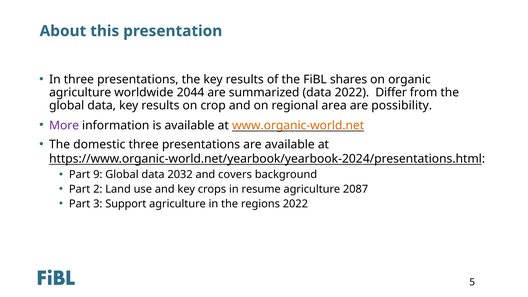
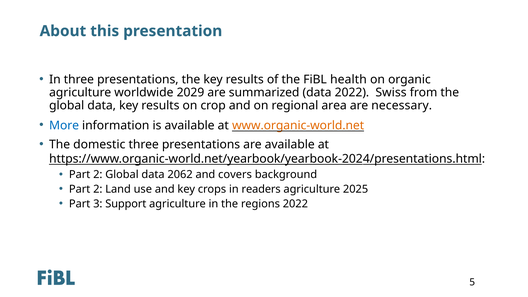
shares: shares -> health (348, 79)
2044: 2044 -> 2029 (190, 92)
Differ: Differ -> Swiss (391, 92)
possibility: possibility -> necessary (402, 105)
More colour: purple -> blue (64, 126)
9: 9 -> 2 (98, 174)
2032: 2032 -> 2062 (180, 174)
resume: resume -> readers (261, 189)
2087: 2087 -> 2025 (356, 189)
